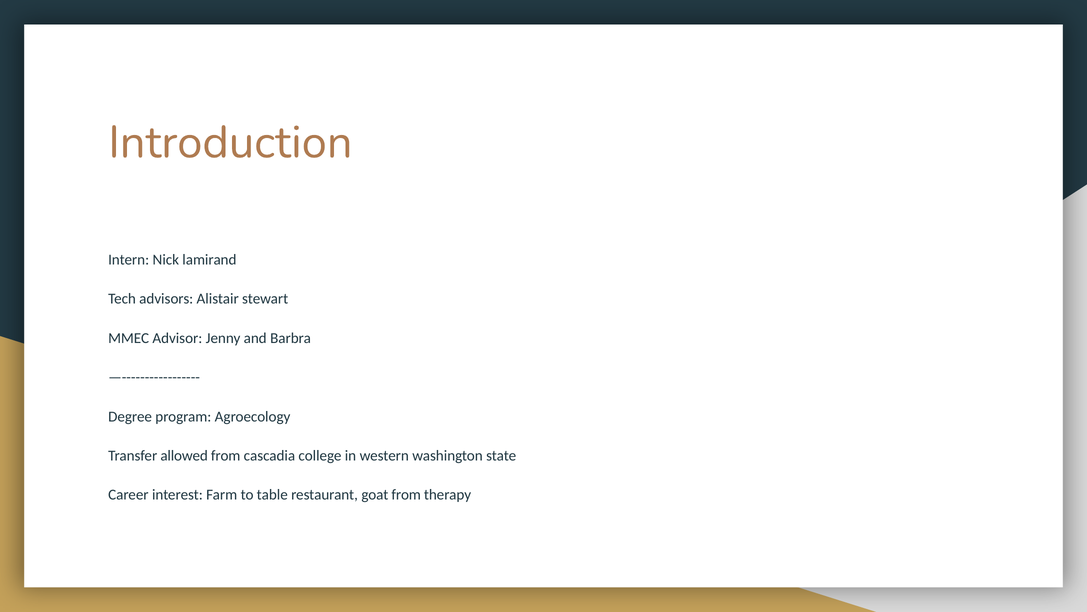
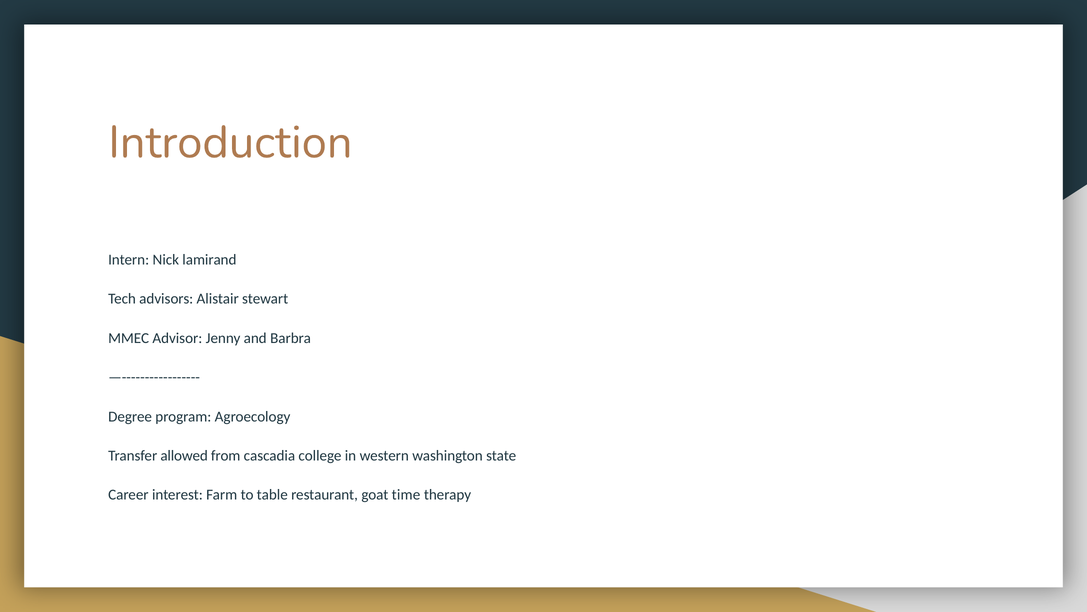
goat from: from -> time (406, 495)
